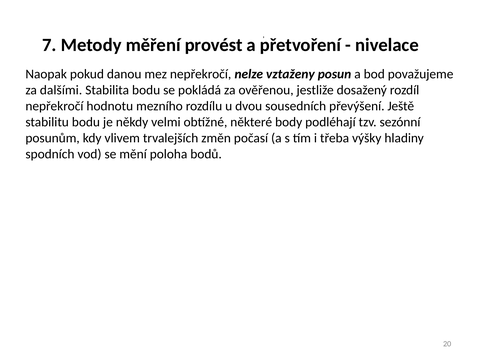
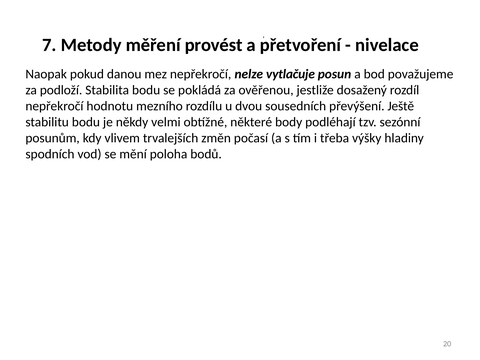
vztaženy: vztaženy -> vytlačuje (290, 74)
dalšími: dalšími -> podloží (61, 90)
